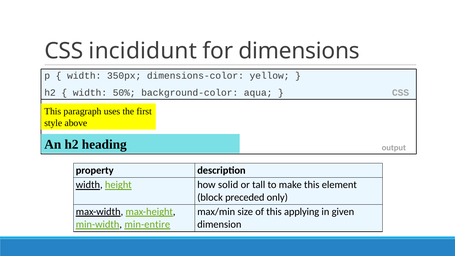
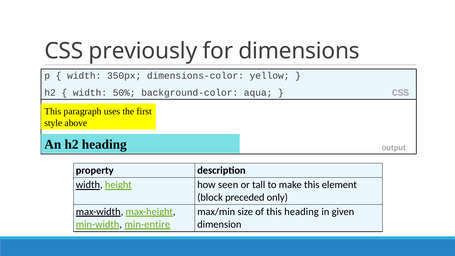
incididunt: incididunt -> previously (143, 51)
solid: solid -> seen (228, 185)
this applying: applying -> heading (302, 212)
